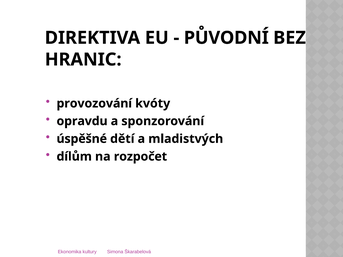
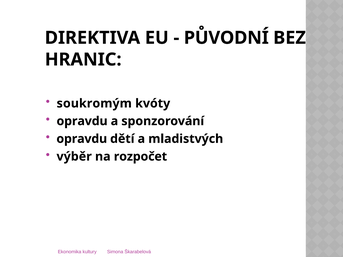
provozování: provozování -> soukromým (94, 103)
úspěšné: úspěšné -> opravdu (82, 139)
dílům: dílům -> výběr (74, 157)
